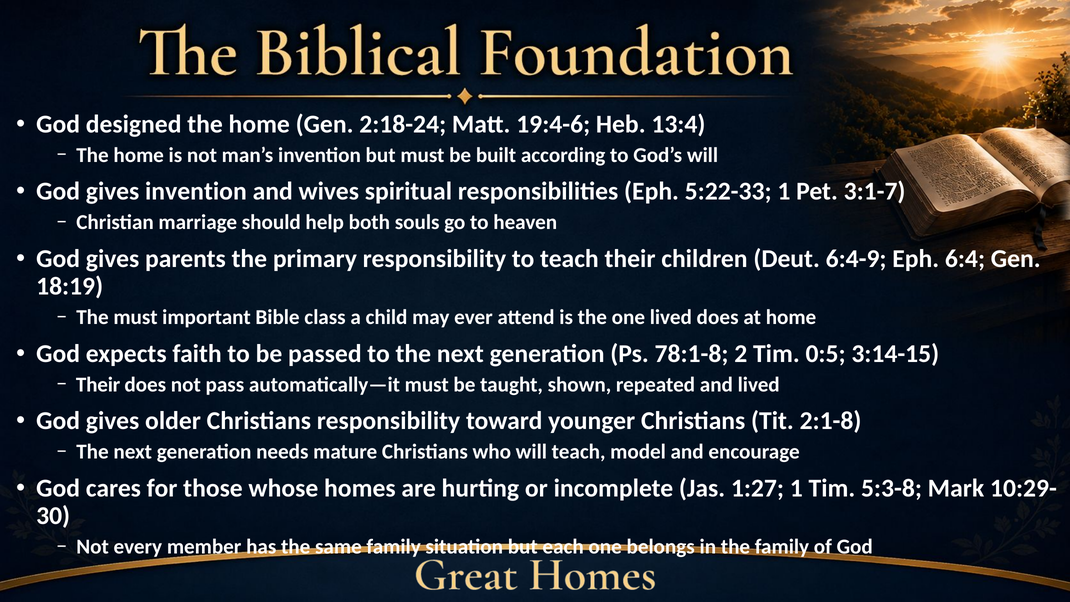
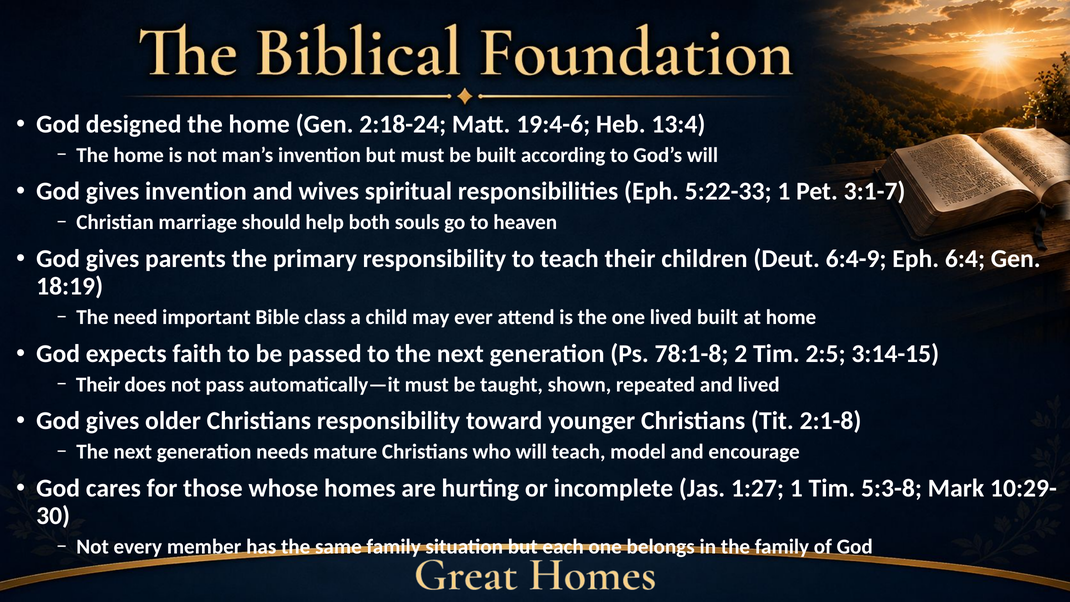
The must: must -> need (135, 317)
lived does: does -> built (718, 317)
0:5: 0:5 -> 2:5 (826, 354)
